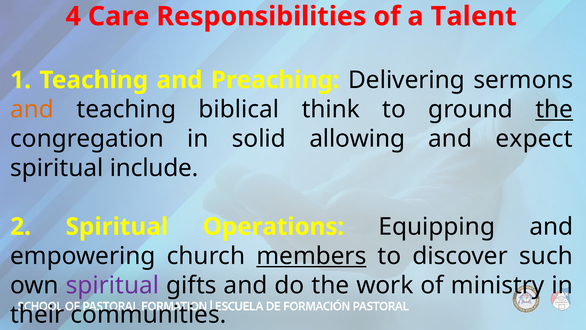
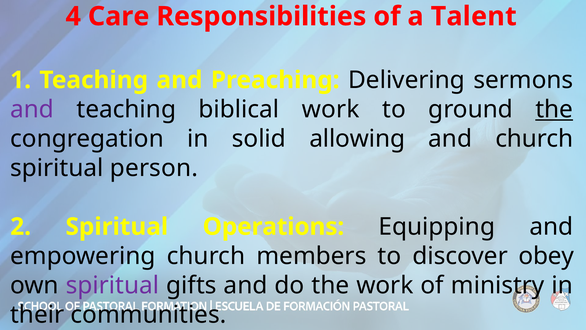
and colour: orange -> purple (32, 109)
biblical think: think -> work (331, 109)
and expect: expect -> church (534, 139)
include: include -> person (154, 168)
members underline: present -> none (311, 256)
such: such -> obey (546, 256)
